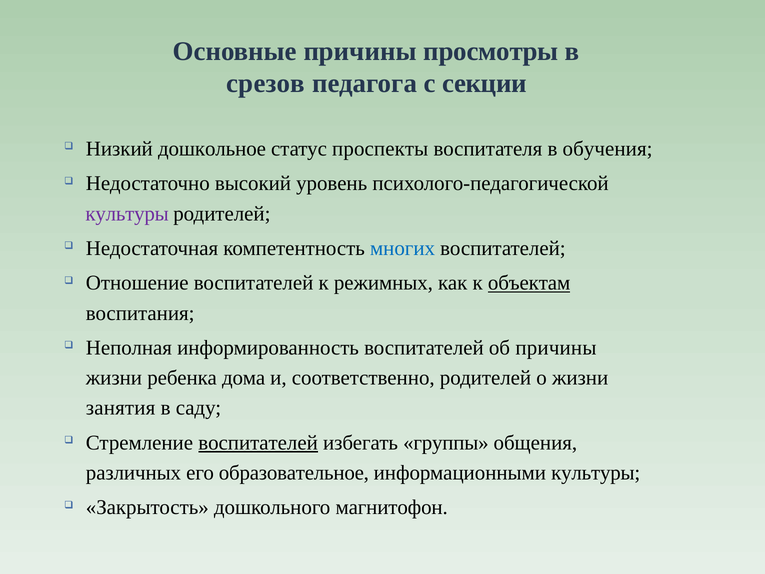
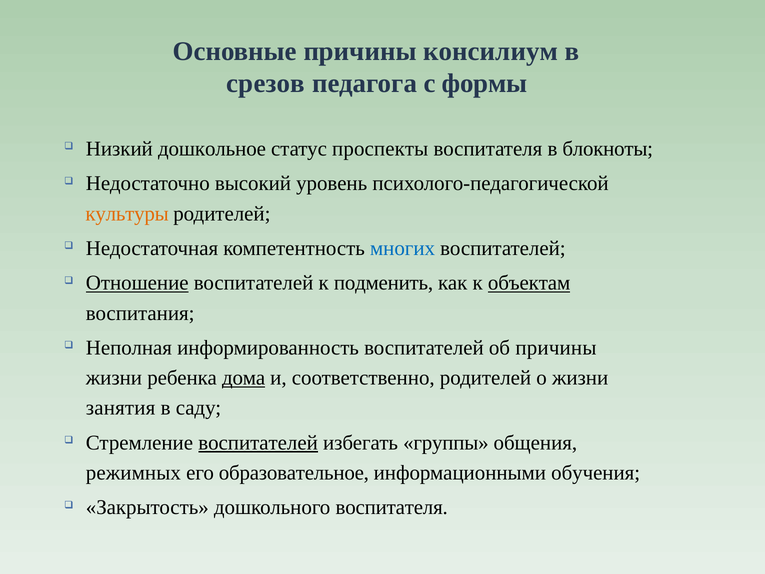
просмотры: просмотры -> консилиум (491, 51)
секции: секции -> формы (485, 83)
обучения: обучения -> блокноты (608, 149)
культуры colour: purple -> orange (127, 214)
Отношение underline: none -> present (137, 283)
режимных: режимных -> подменить (384, 283)
дома underline: none -> present (244, 378)
различных: различных -> режимных (133, 473)
информационными культуры: культуры -> обучения (596, 473)
дошкольного магнитофон: магнитофон -> воспитателя (392, 507)
